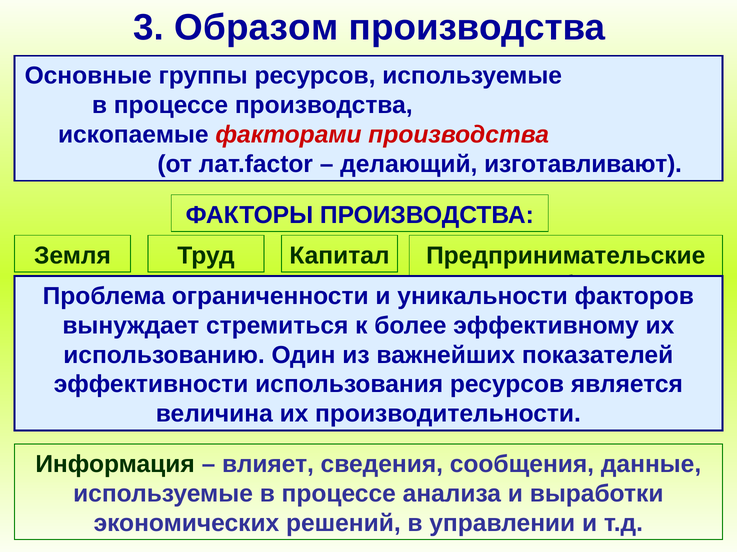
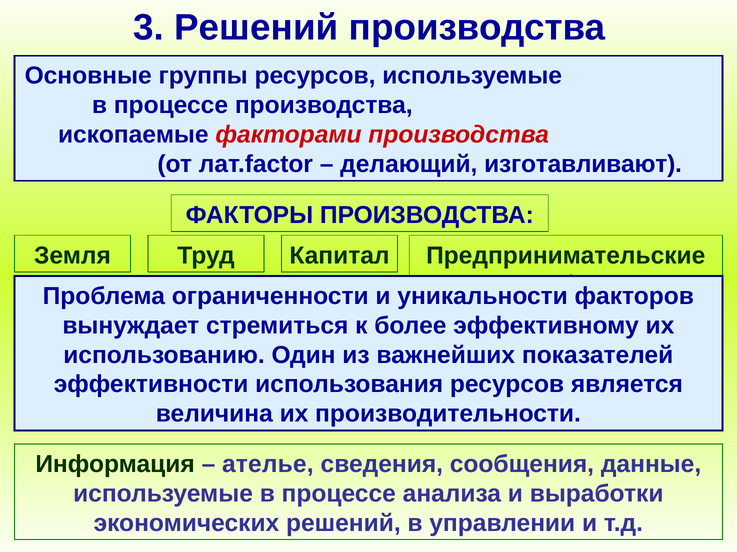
3 Образом: Образом -> Решений (256, 28)
влияет: влияет -> ателье (268, 465)
